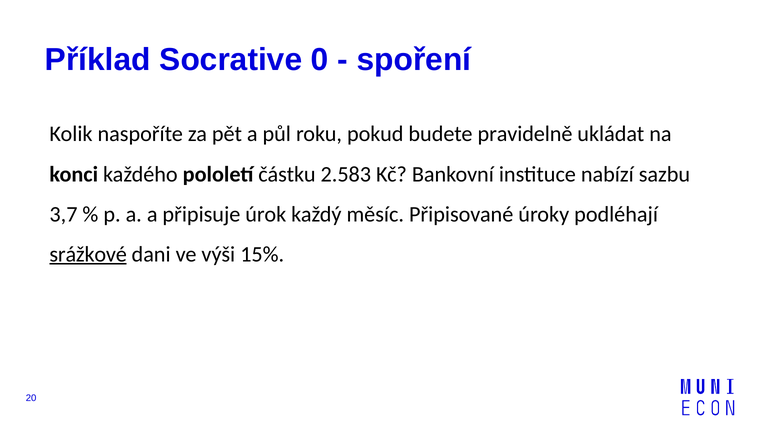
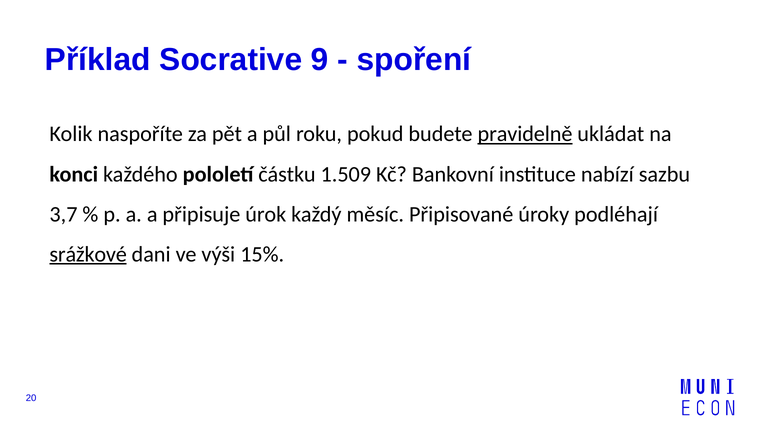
0: 0 -> 9 (320, 60)
pravidelně underline: none -> present (525, 134)
2.583: 2.583 -> 1.509 (346, 174)
